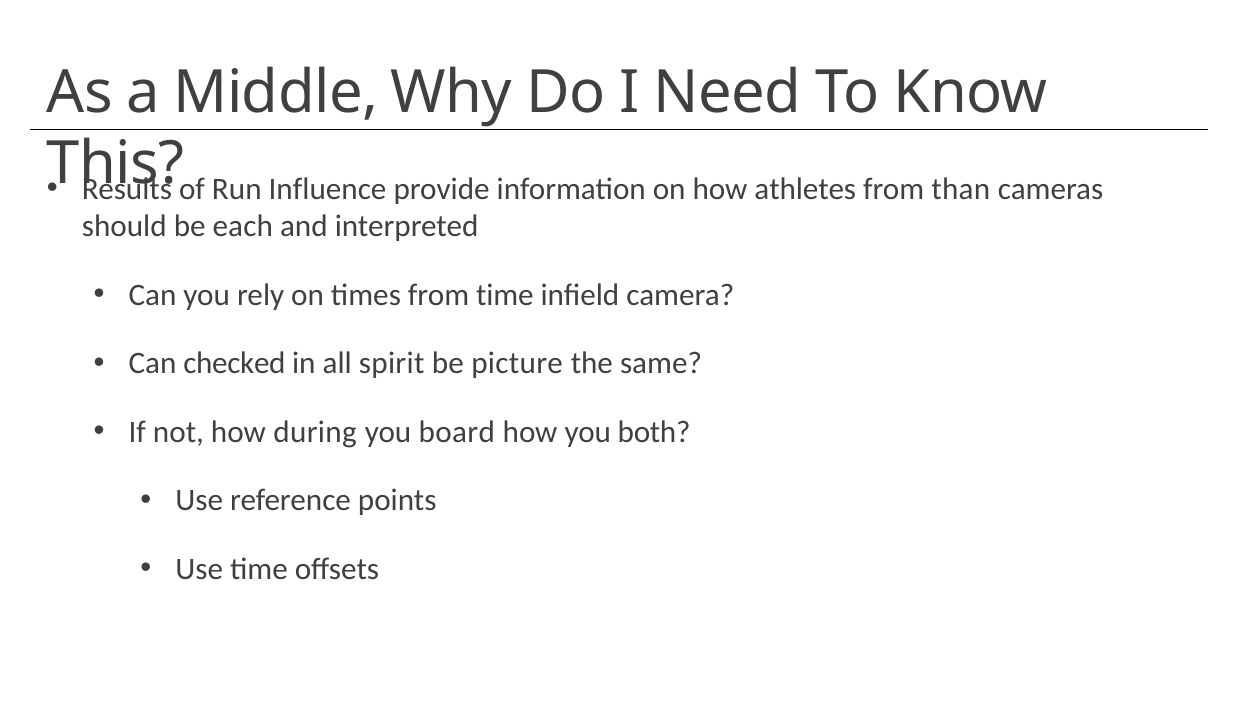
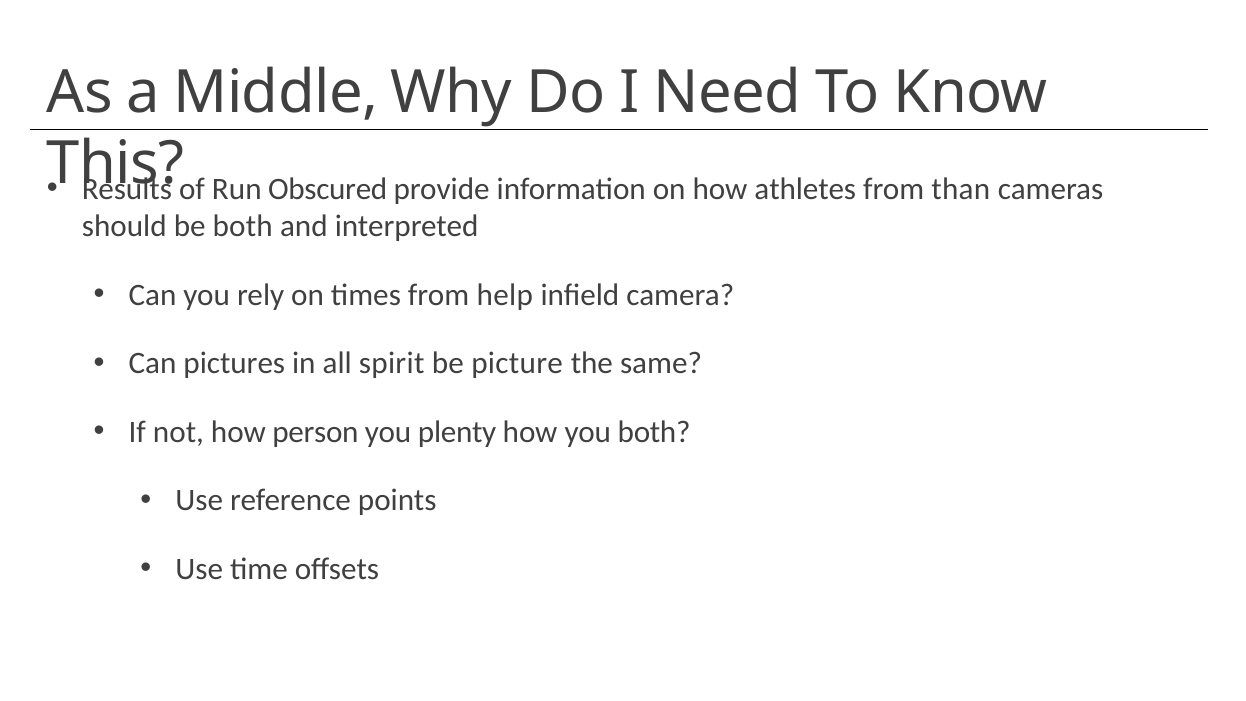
Influence: Influence -> Obscured (328, 189)
be each: each -> both (243, 227)
from time: time -> help (505, 295)
checked: checked -> pictures (234, 364)
during: during -> person (315, 432)
board: board -> plenty (457, 432)
